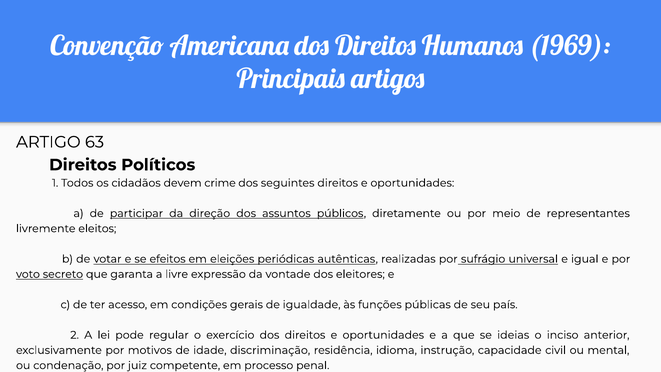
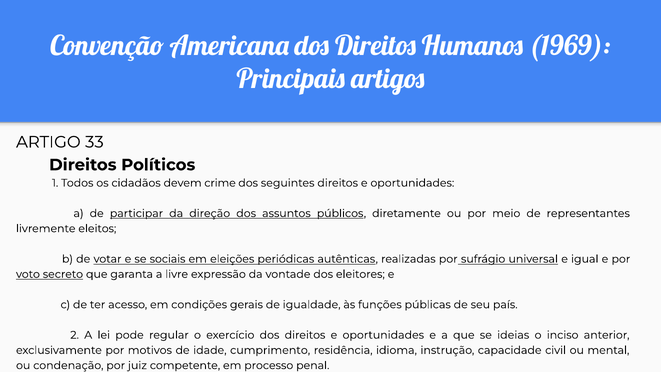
63: 63 -> 33 (94, 142)
efeitos: efeitos -> sociais (168, 259)
discriminação: discriminação -> cumprimento (270, 350)
